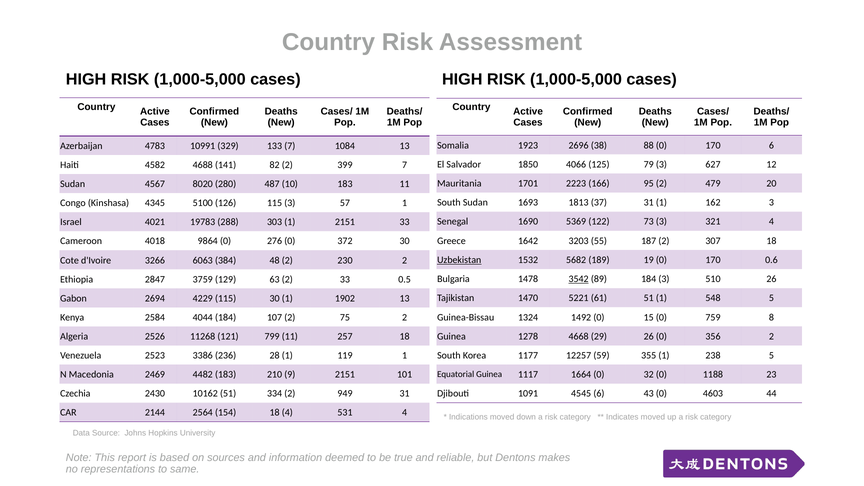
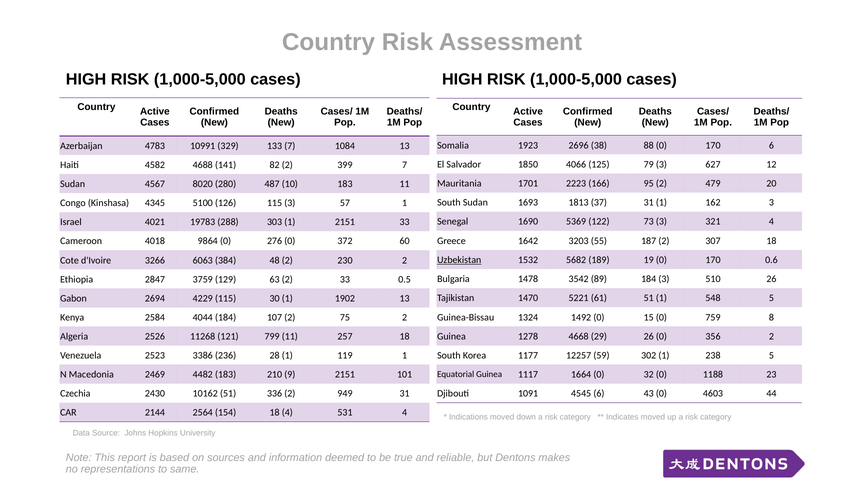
372 30: 30 -> 60 (405, 241)
3542 underline: present -> none (579, 279)
355: 355 -> 302 (649, 355)
334: 334 -> 336 (275, 394)
